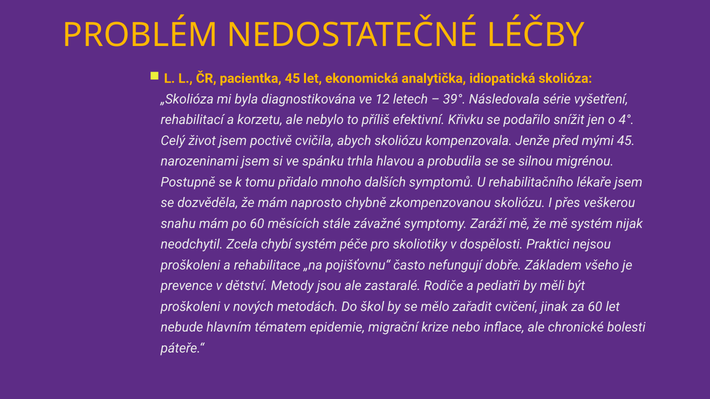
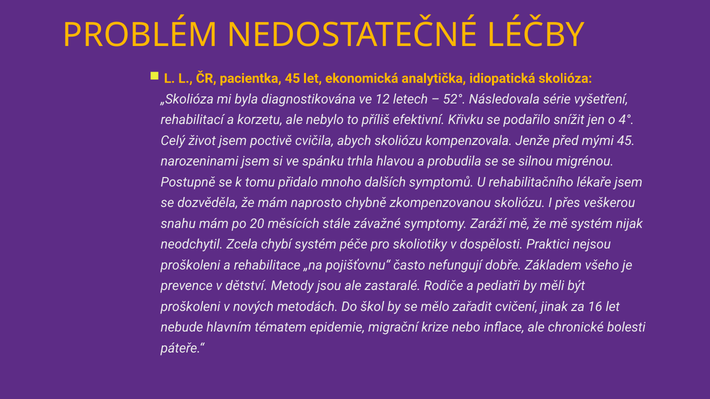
39°: 39° -> 52° (454, 99)
po 60: 60 -> 20 (257, 224)
za 60: 60 -> 16 (595, 307)
